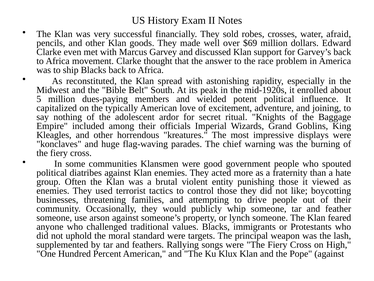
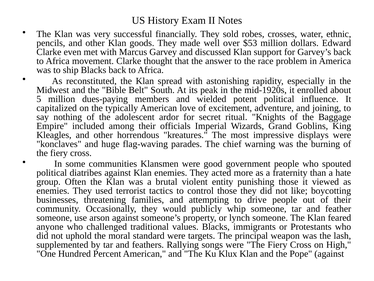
afraid: afraid -> ethnic (339, 34)
$69: $69 -> $53 (250, 43)
